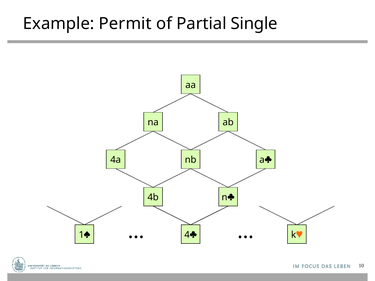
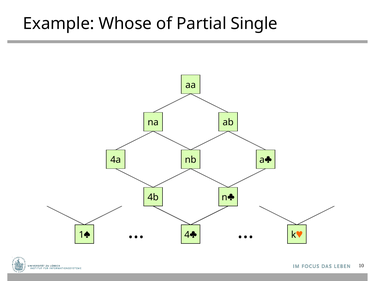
Permit: Permit -> Whose (125, 24)
